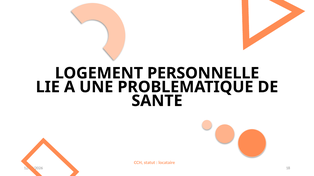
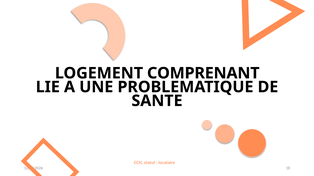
PERSONNELLE: PERSONNELLE -> COMPRENANT (203, 73)
